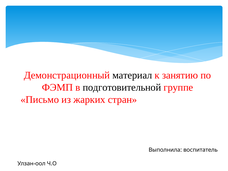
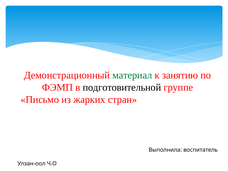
материал colour: black -> green (132, 75)
